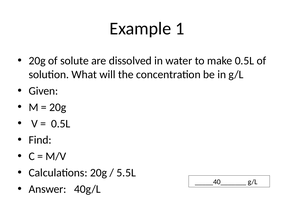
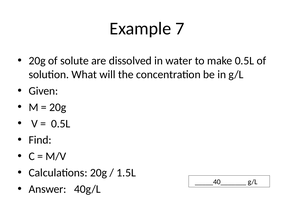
1: 1 -> 7 (180, 28)
5.5L: 5.5L -> 1.5L (126, 172)
